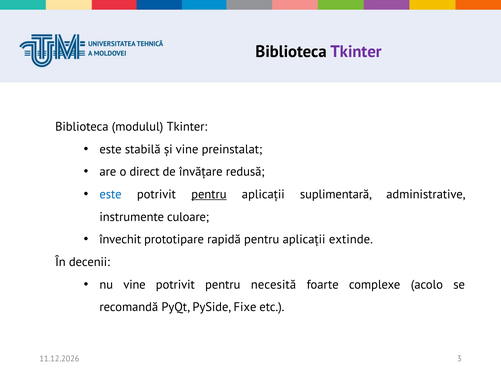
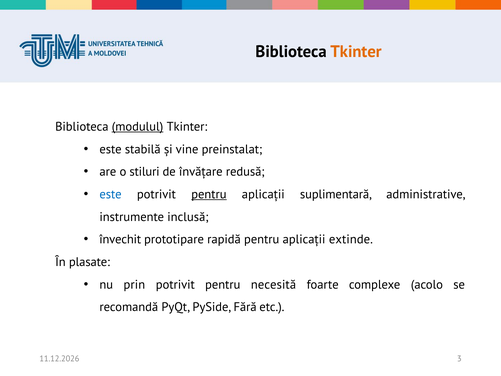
Tkinter colour: purple -> orange (356, 52)
modulul underline: none -> present (138, 127)
direct: direct -> stiluri (145, 172)
culoare: culoare -> inclusă (188, 217)
decenii: decenii -> plasate (89, 262)
nu vine: vine -> prin (134, 284)
Fixe: Fixe -> Fără (245, 307)
